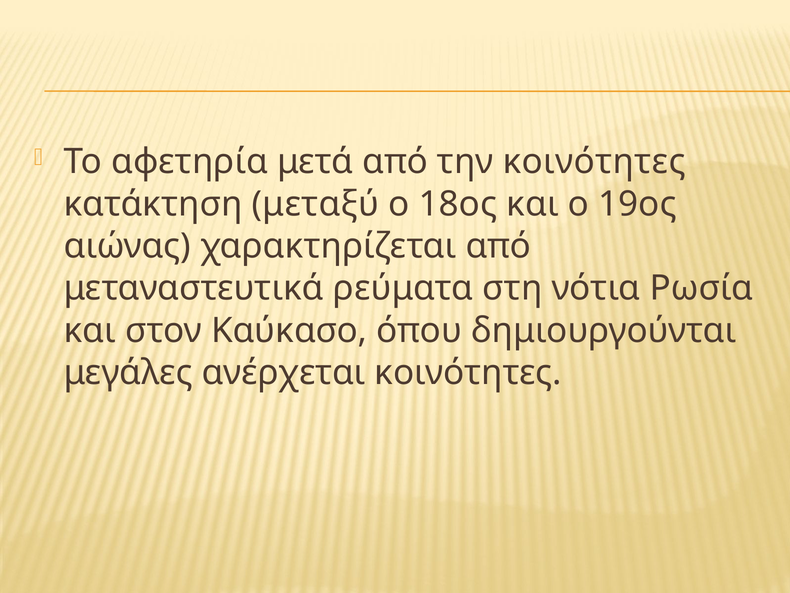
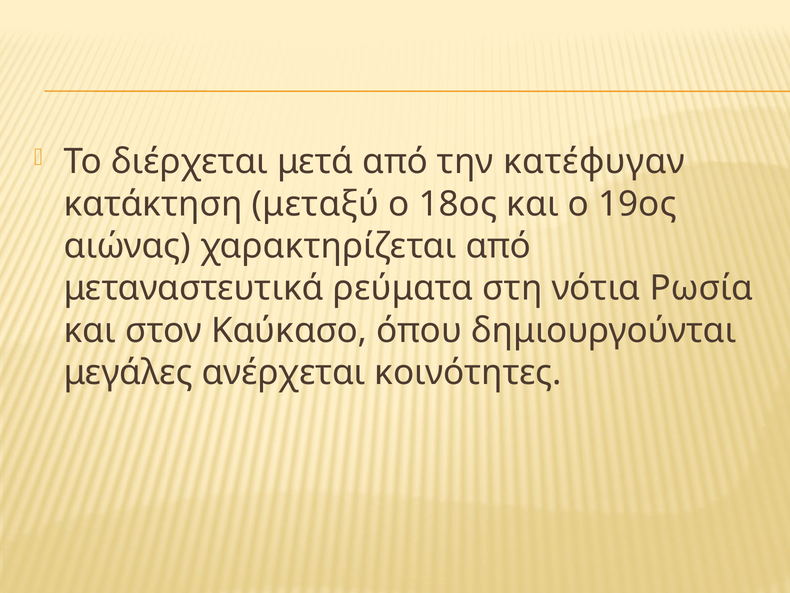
αφετηρία: αφετηρία -> διέρχεται (190, 162)
την κοινότητες: κοινότητες -> κατέφυγαν (594, 162)
